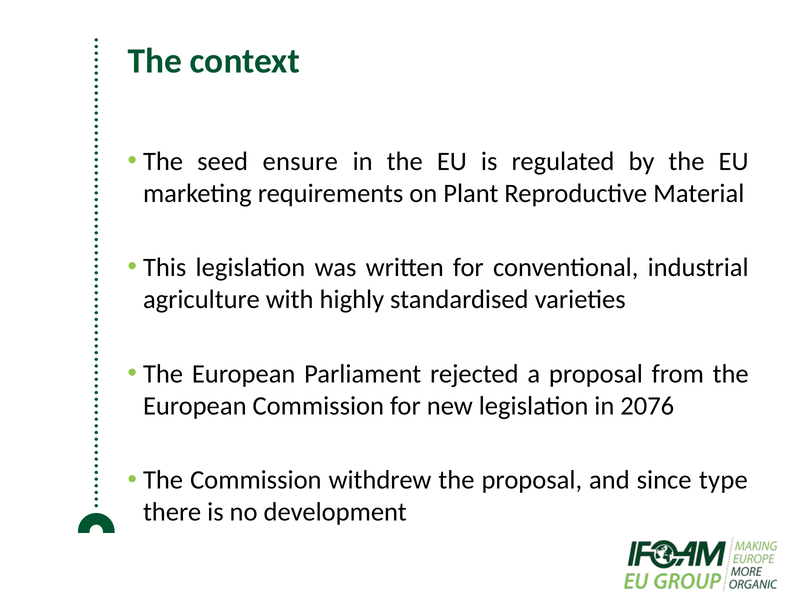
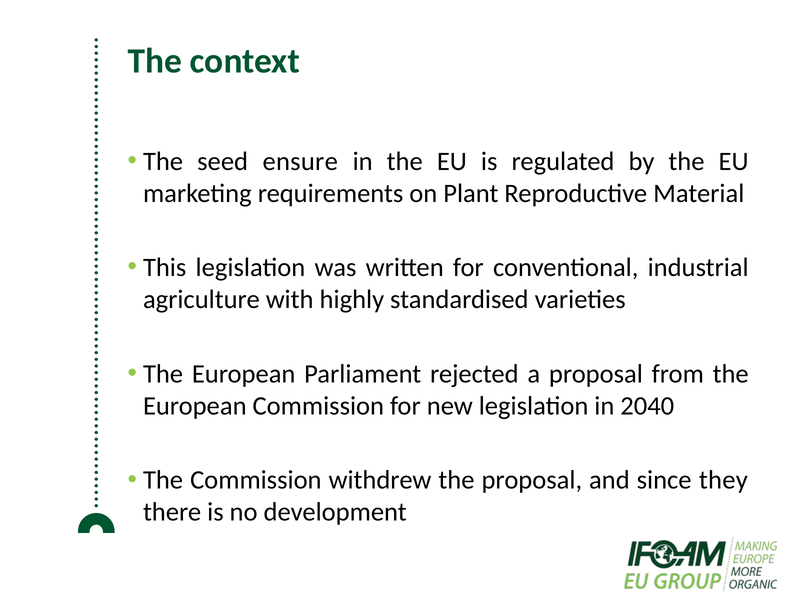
2076: 2076 -> 2040 (647, 406)
type: type -> they (723, 480)
